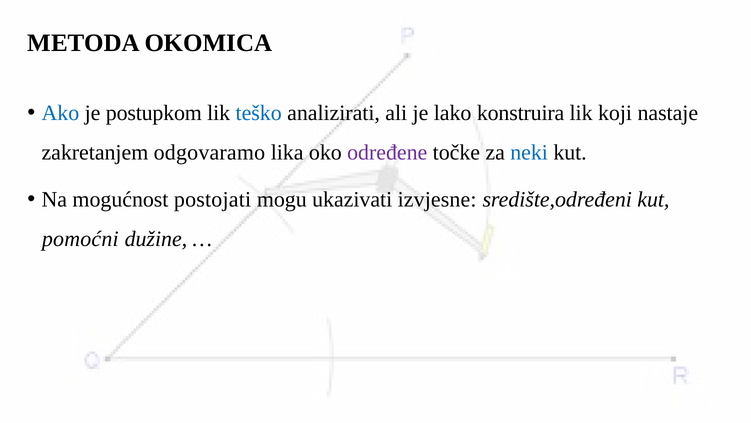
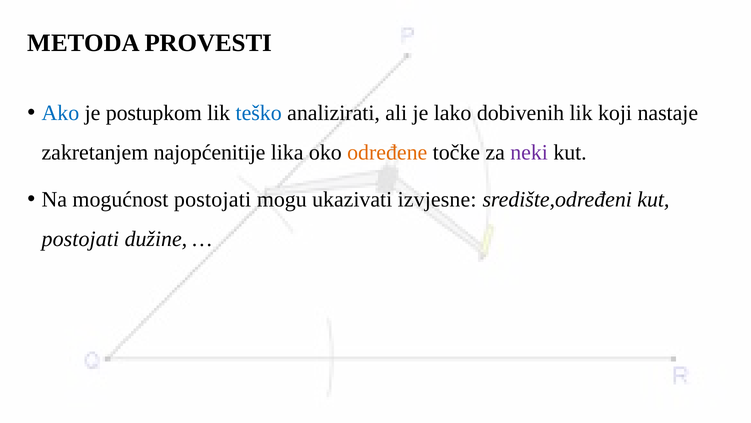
OKOMICA: OKOMICA -> PROVESTI (208, 43)
konstruira: konstruira -> dobivenih (521, 113)
odgovaramo: odgovaramo -> najopćenitije (210, 152)
određene colour: purple -> orange (387, 152)
neki colour: blue -> purple (529, 152)
pomoćni: pomoćni -> postojati (80, 239)
